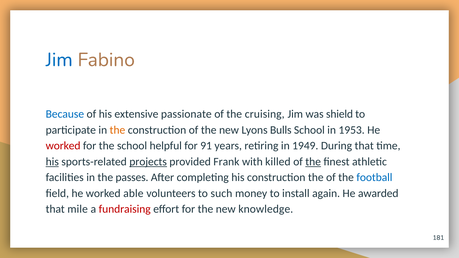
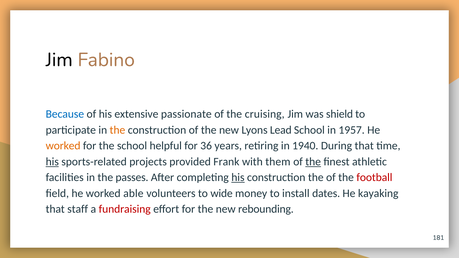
Jim colour: blue -> black (59, 60)
Bulls: Bulls -> Lead (281, 130)
1953: 1953 -> 1957 (352, 130)
worked colour: red -> orange (63, 146)
91: 91 -> 36 (206, 146)
1949: 1949 -> 1940 (305, 146)
projects underline: present -> none (148, 162)
killed: killed -> them (278, 162)
his underline: none -> present (238, 178)
football colour: blue -> red (374, 178)
such: such -> wide (222, 193)
again: again -> dates (326, 193)
awarded: awarded -> kayaking (378, 193)
mile: mile -> staff (78, 209)
knowledge: knowledge -> rebounding (266, 209)
